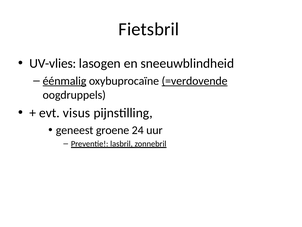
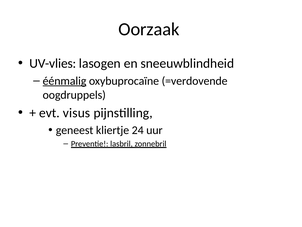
Fietsbril: Fietsbril -> Oorzaak (149, 29)
=verdovende underline: present -> none (195, 81)
groene: groene -> kliertje (113, 130)
